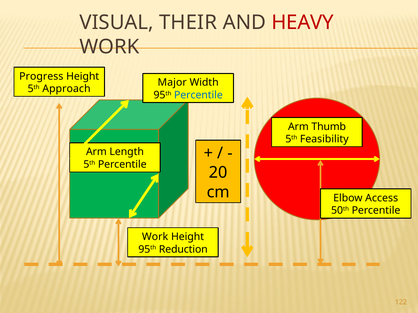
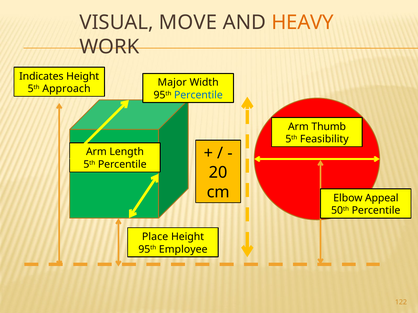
THEIR: THEIR -> MOVE (188, 23)
HEAVY colour: red -> orange (303, 23)
Progress: Progress -> Indicates (41, 76)
Access: Access -> Appeal (382, 198)
Work: Work -> Place (155, 237)
Reduction: Reduction -> Employee (183, 250)
